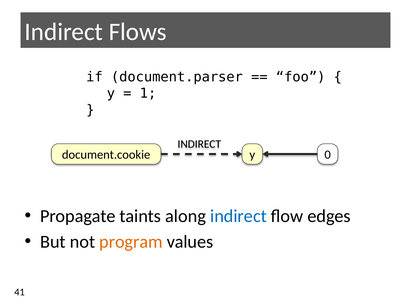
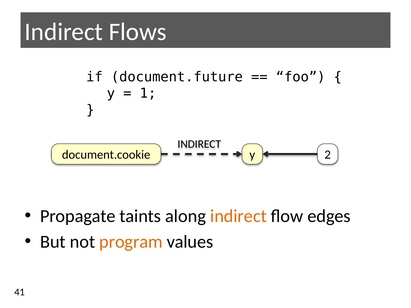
document.parser: document.parser -> document.future (177, 77)
0: 0 -> 2 (328, 155)
indirect colour: blue -> orange (238, 216)
